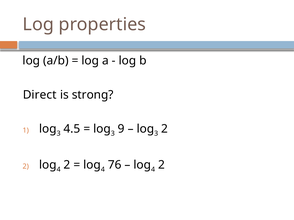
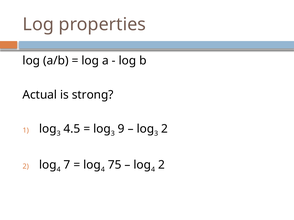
Direct: Direct -> Actual (40, 95)
2: 2 -> 7 (67, 165)
76: 76 -> 75 (115, 165)
